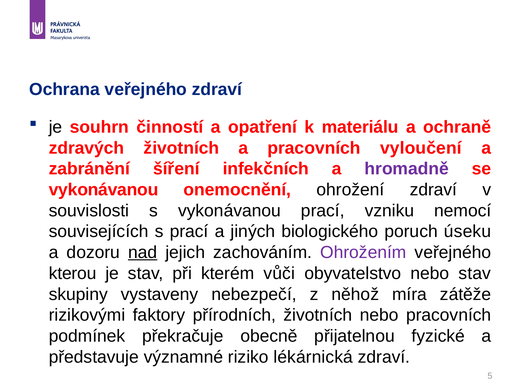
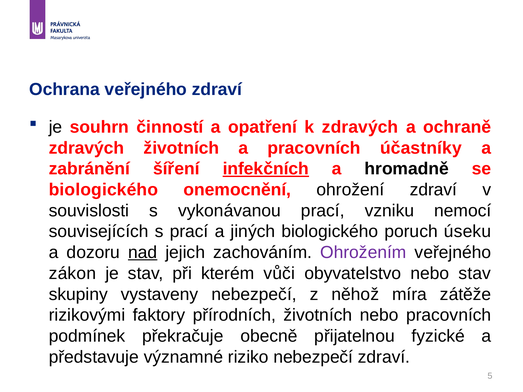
k materiálu: materiálu -> zdravých (360, 127)
vyloučení: vyloučení -> účastníky (421, 148)
infekčních underline: none -> present (266, 169)
hromadně colour: purple -> black (407, 169)
vykonávanou: vykonávanou -> biologického (103, 190)
kterou: kterou -> zákon (72, 274)
riziko lékárnická: lékárnická -> nebezpečí (313, 357)
